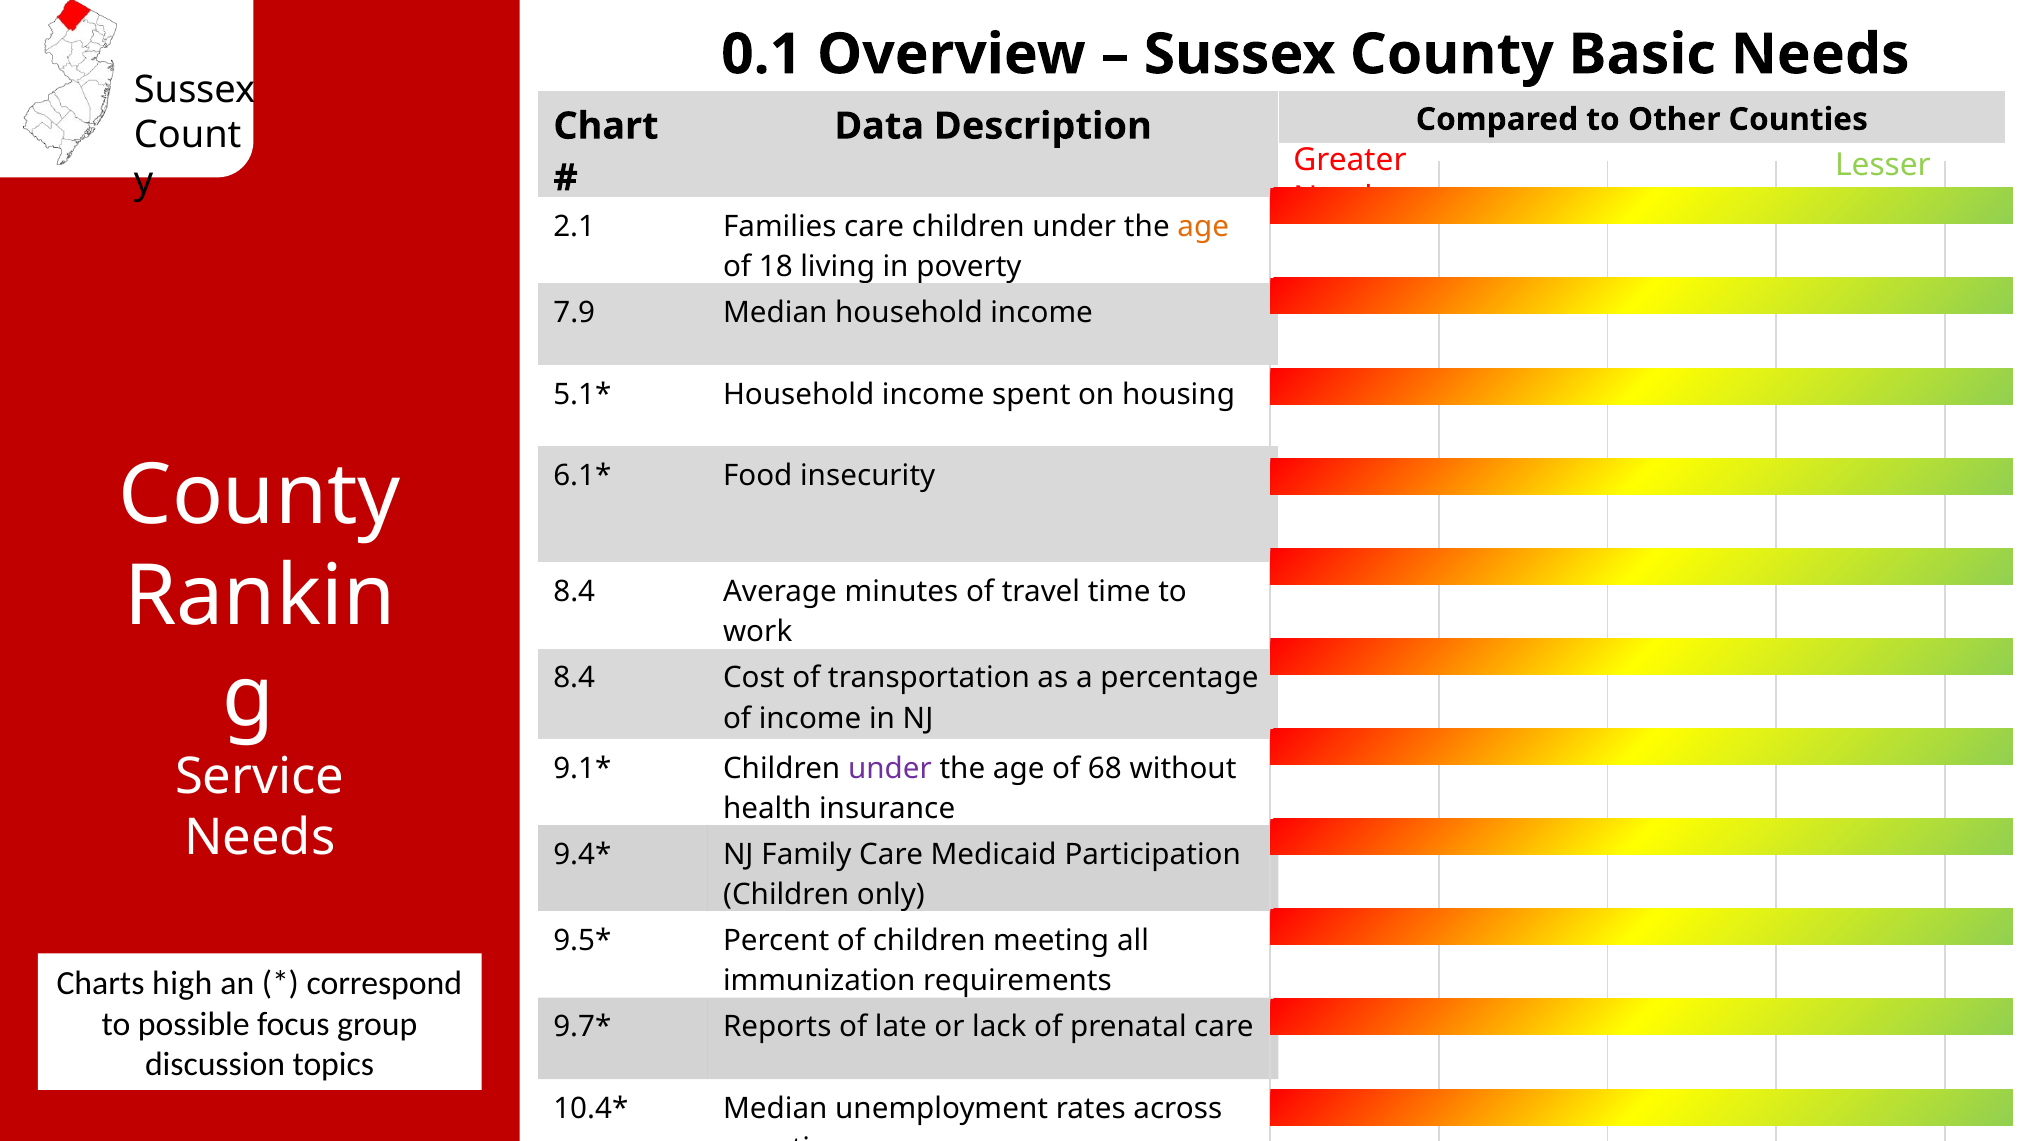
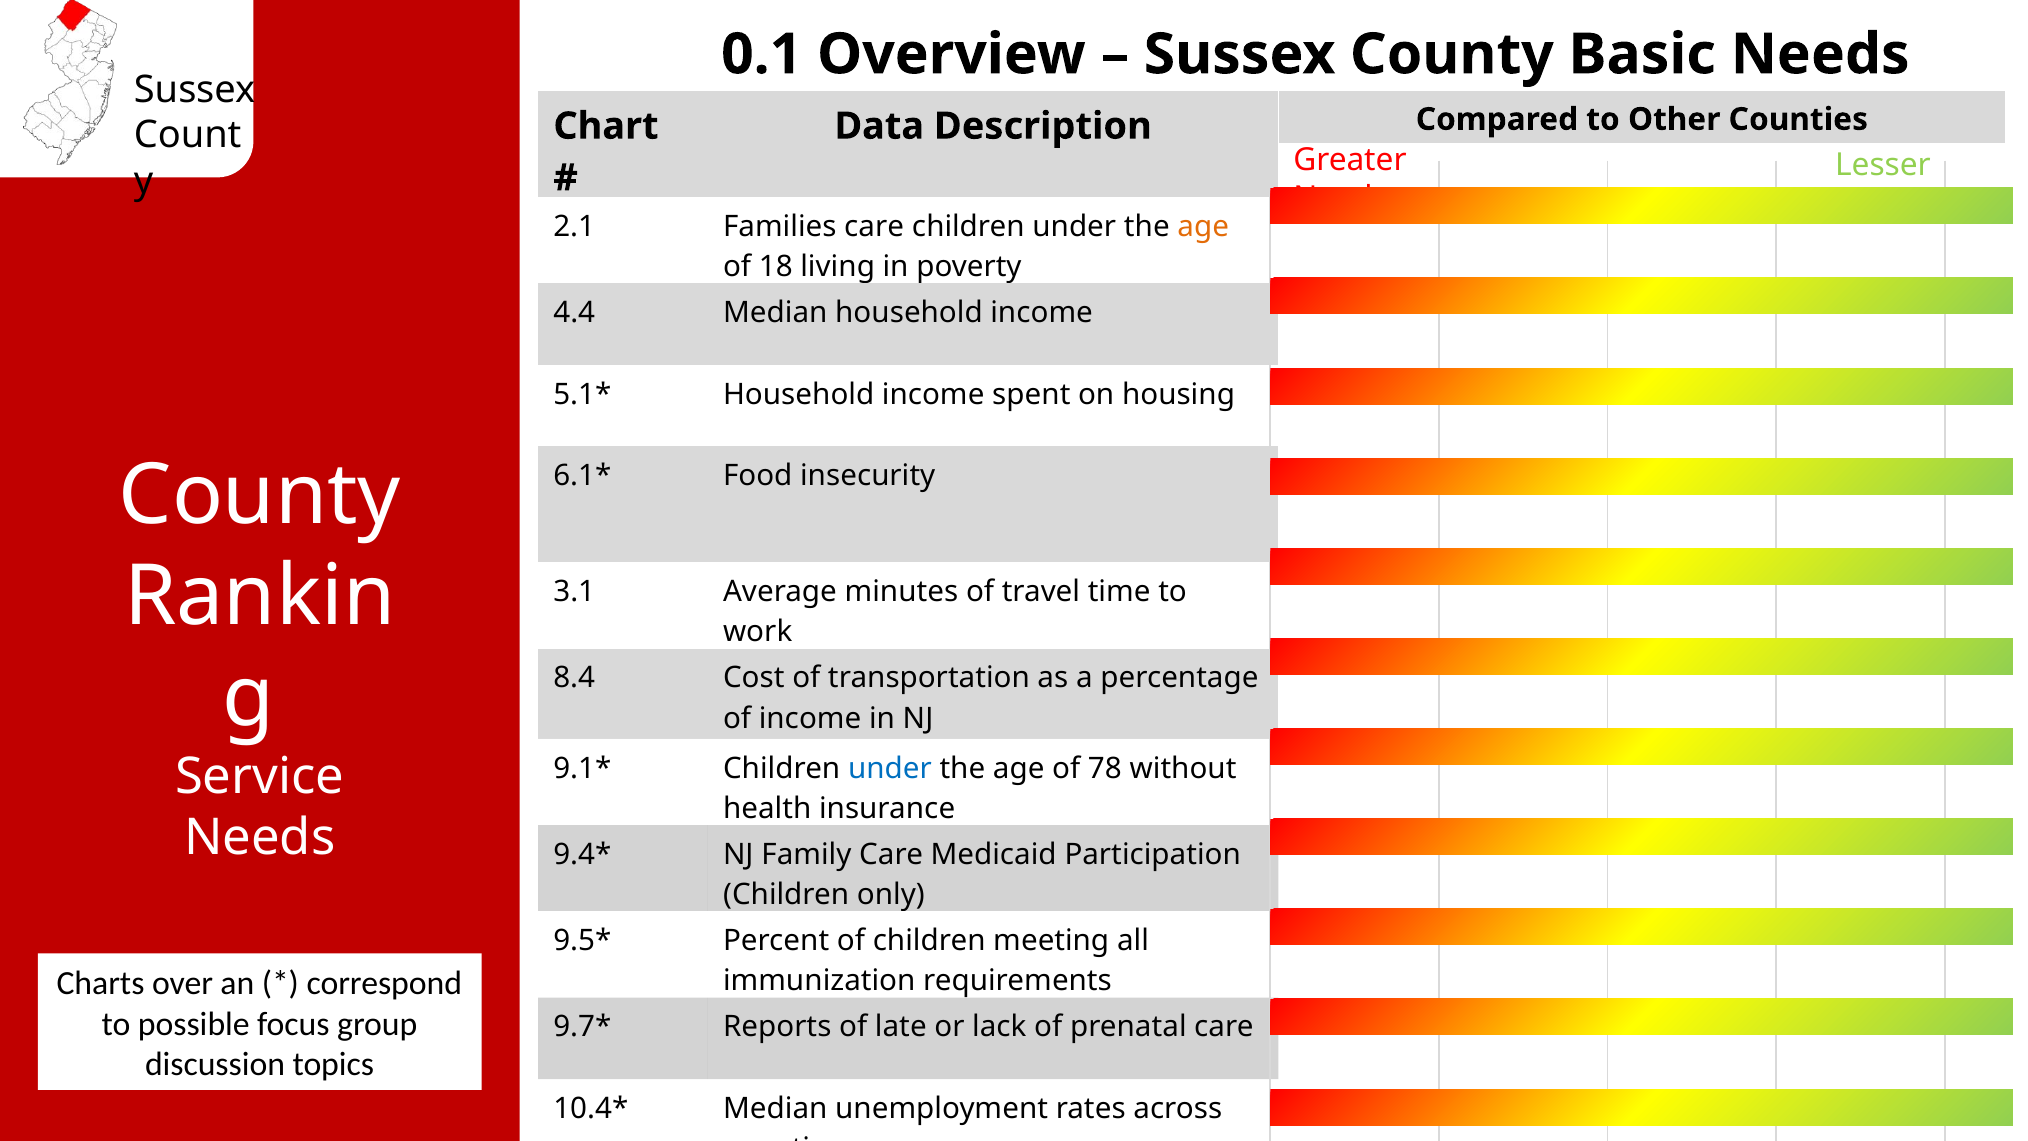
7.9: 7.9 -> 4.4 (574, 313)
8.4: 8.4 -> 3.1 (574, 592)
under colour: purple -> blue (890, 768)
68: 68 -> 78 (1105, 768)
high: high -> over (183, 983)
